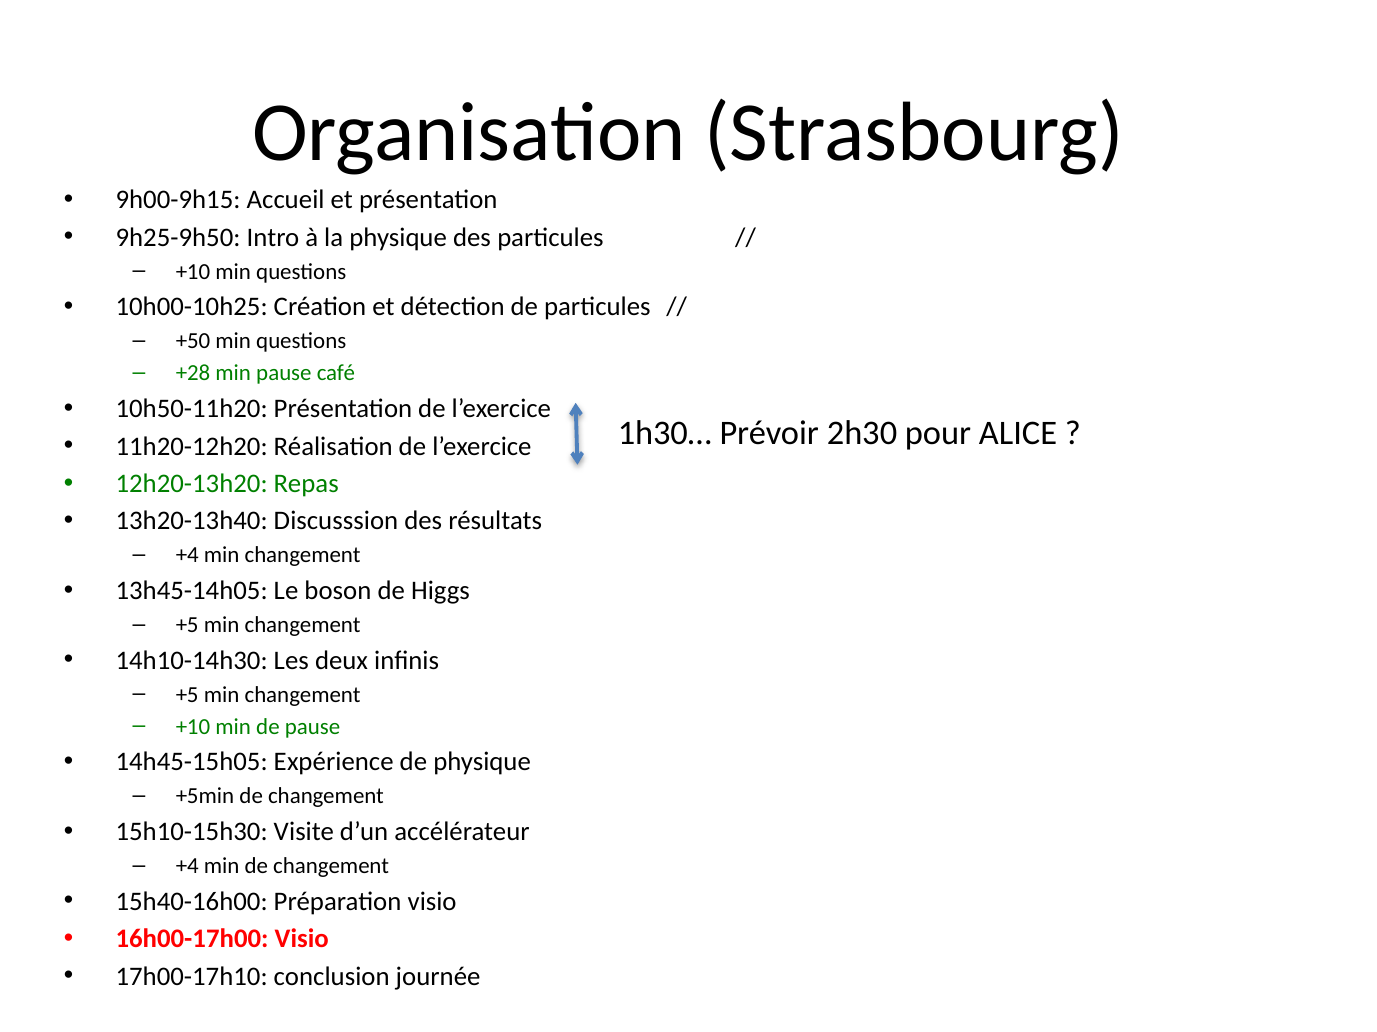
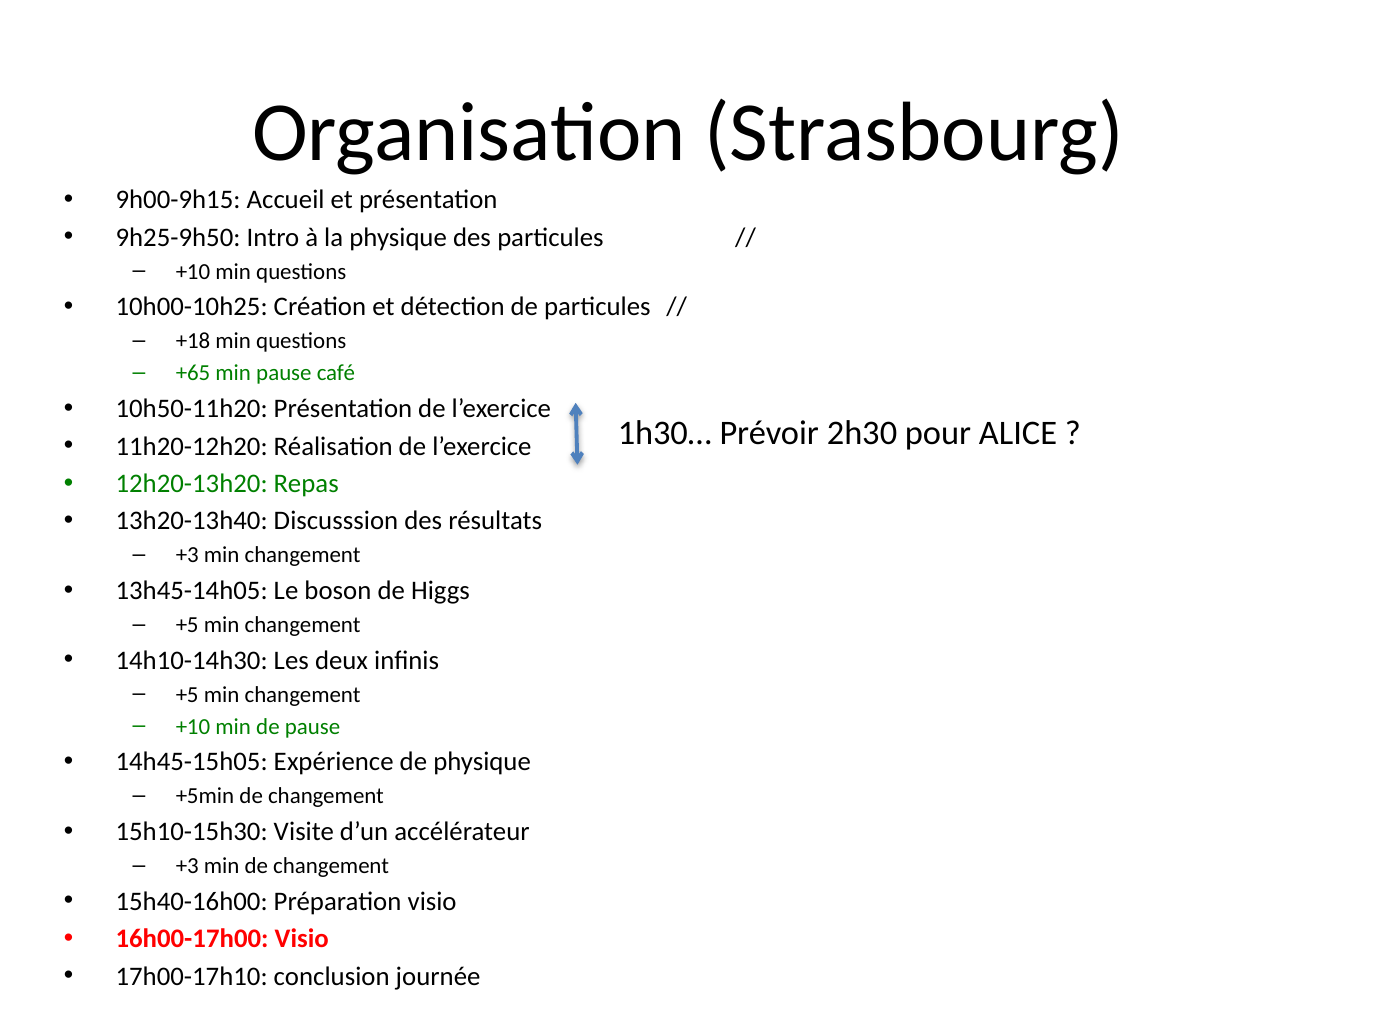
+50: +50 -> +18 (193, 341)
+28: +28 -> +65 (193, 373)
+4: +4 -> +3 (187, 556)
+4: +4 -> +3 (187, 867)
